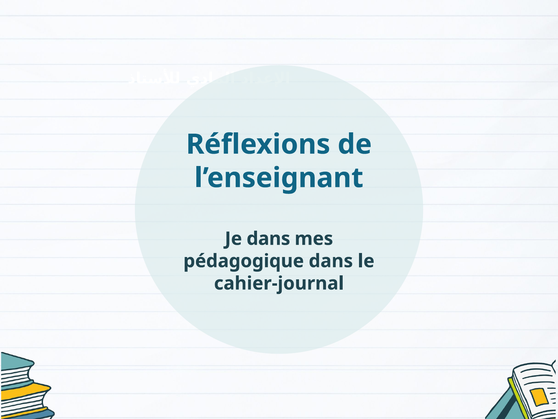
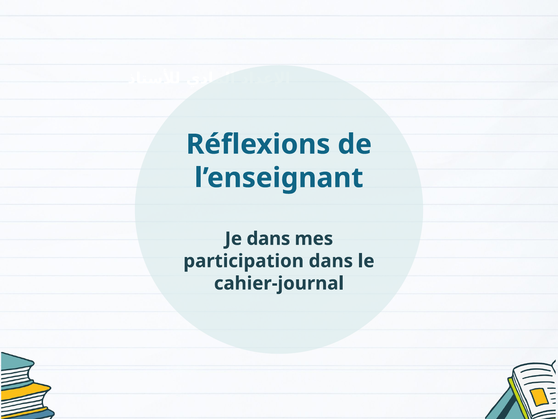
pédagogique: pédagogique -> participation (244, 261)
